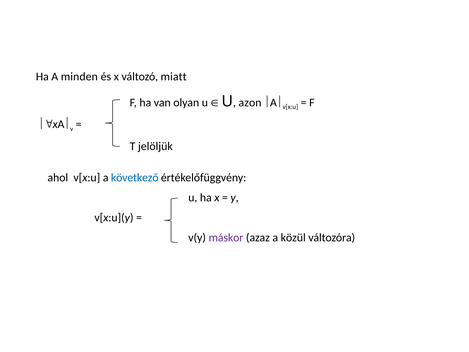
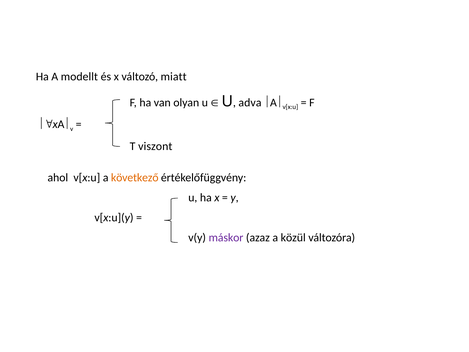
minden: minden -> modellt (79, 77)
azon: azon -> adva (250, 102)
jelöljük: jelöljük -> viszont (155, 146)
következő colour: blue -> orange (135, 178)
